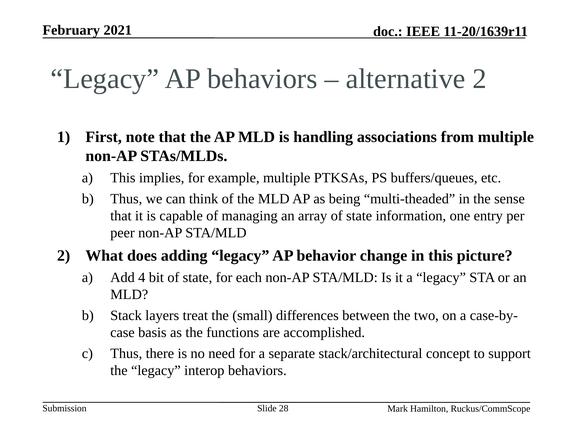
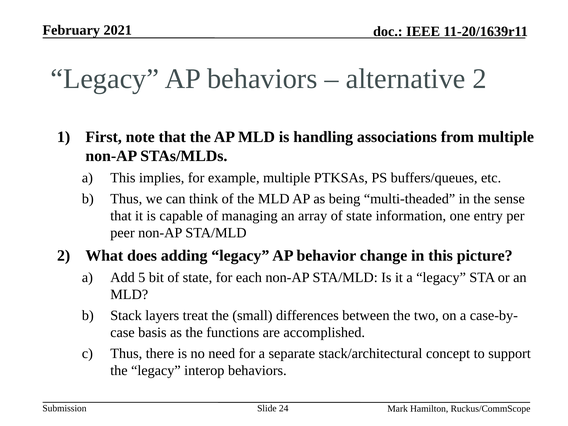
4: 4 -> 5 (142, 277)
28: 28 -> 24 (284, 408)
